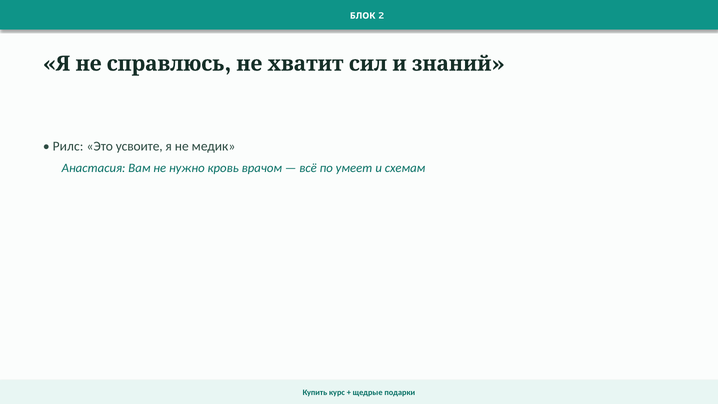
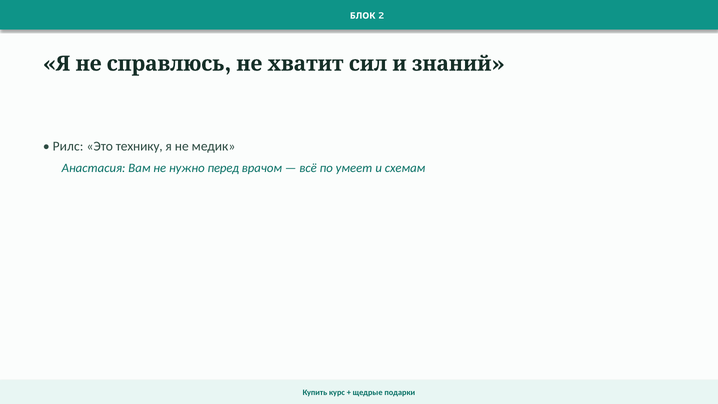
усвоите: усвоите -> технику (139, 146)
кровь: кровь -> перед (223, 168)
